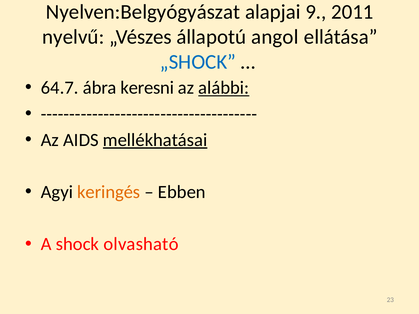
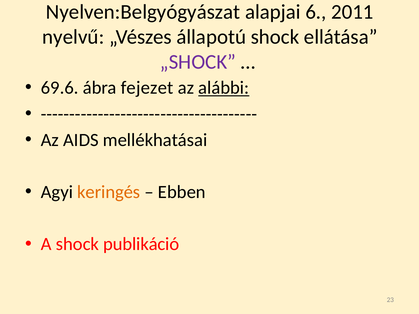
9: 9 -> 6 (316, 12)
állapotú angol: angol -> shock (275, 37)
„SHOCK colour: blue -> purple (198, 62)
64.7: 64.7 -> 69.6 (60, 88)
keresni: keresni -> fejezet (147, 88)
mellékhatásai underline: present -> none (155, 140)
olvasható: olvasható -> publikáció (141, 244)
